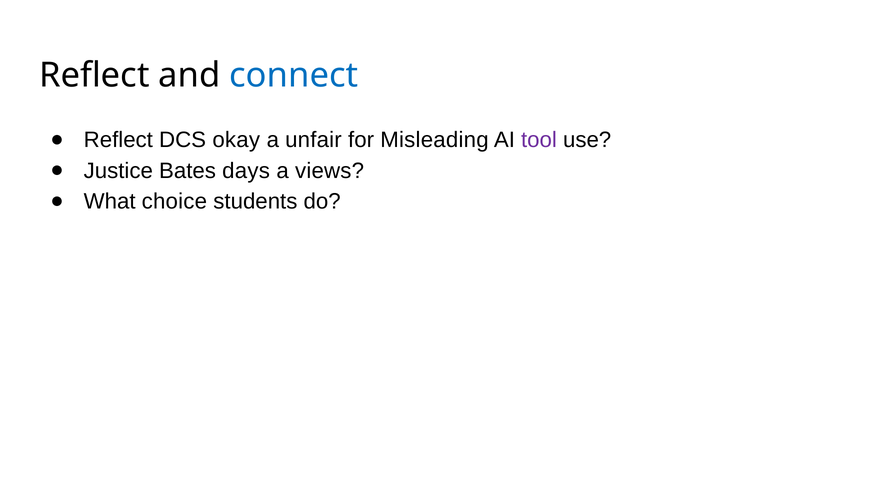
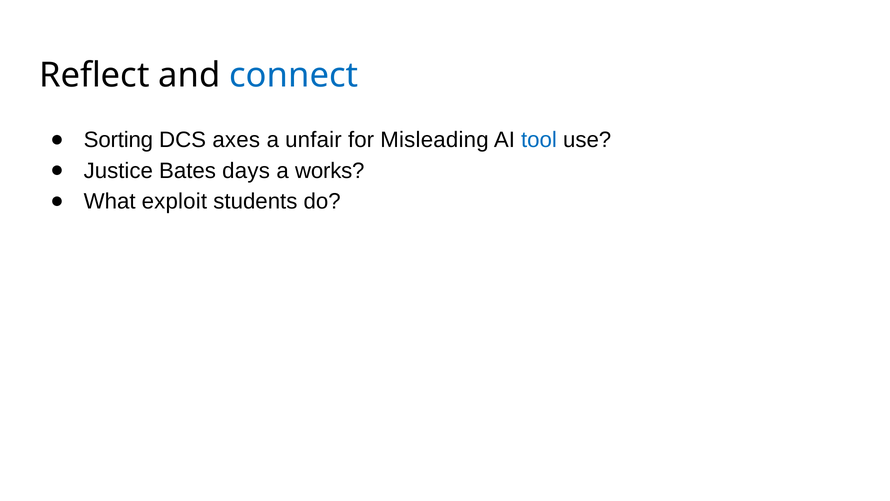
Reflect: Reflect -> Sorting (118, 140)
okay: okay -> axes (236, 140)
tool colour: purple -> blue (539, 140)
views: views -> works (330, 171)
choice: choice -> exploit (174, 201)
